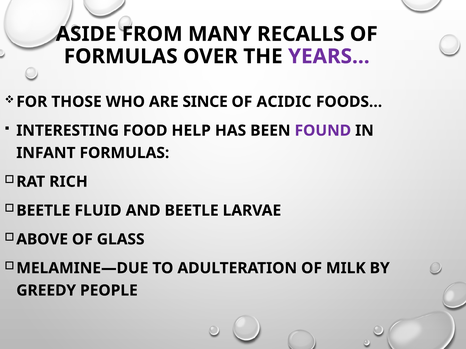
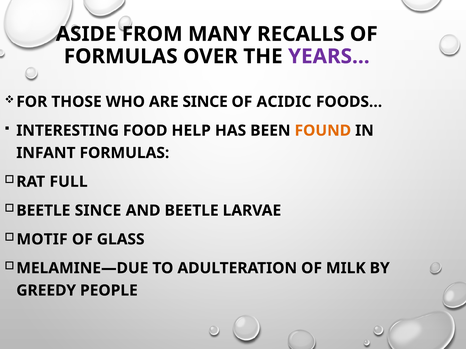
FOUND colour: purple -> orange (323, 131)
RICH: RICH -> FULL (69, 182)
BEETLE FLUID: FLUID -> SINCE (98, 211)
ABOVE: ABOVE -> MOTIF (42, 240)
